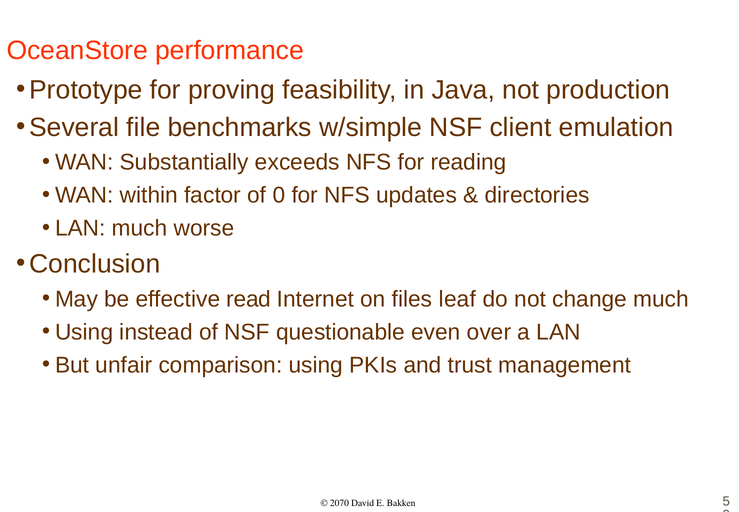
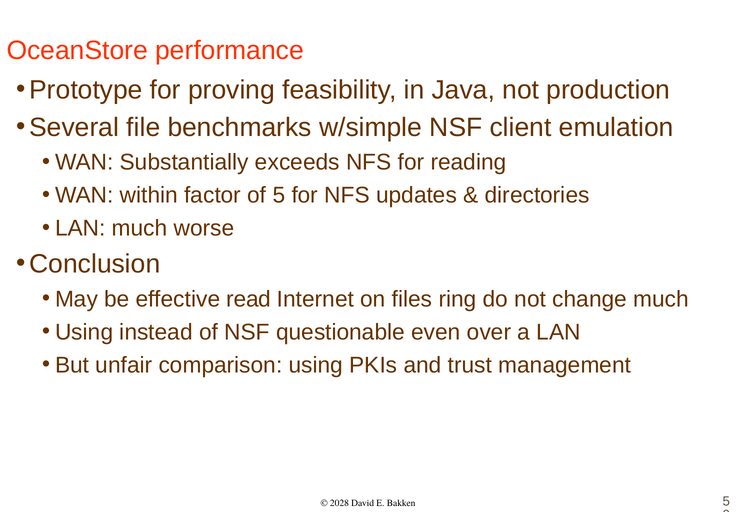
of 0: 0 -> 5 (279, 195)
leaf: leaf -> ring (458, 299)
2070: 2070 -> 2028 (339, 503)
